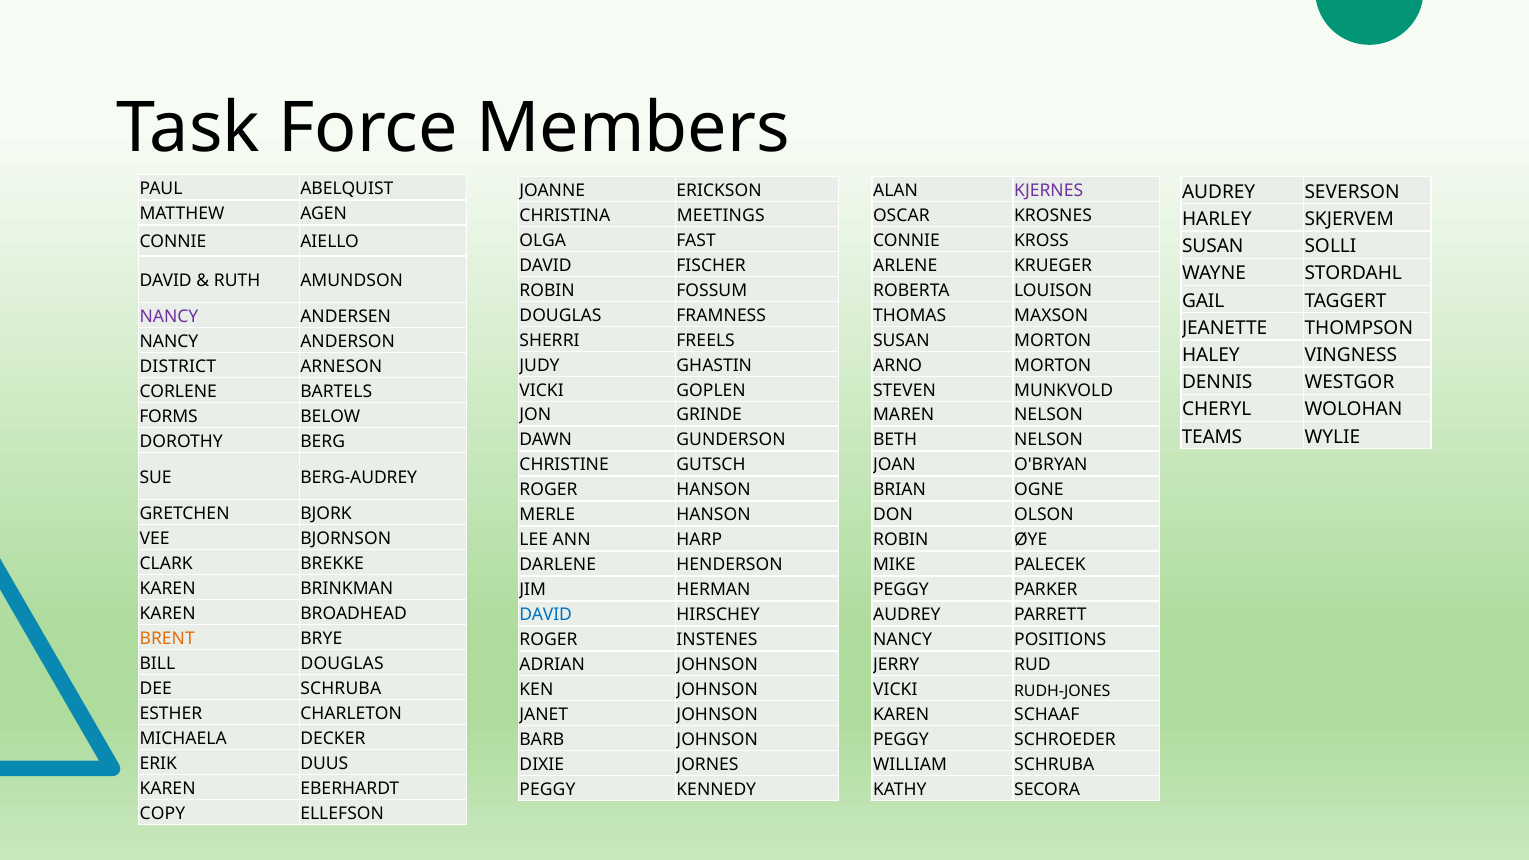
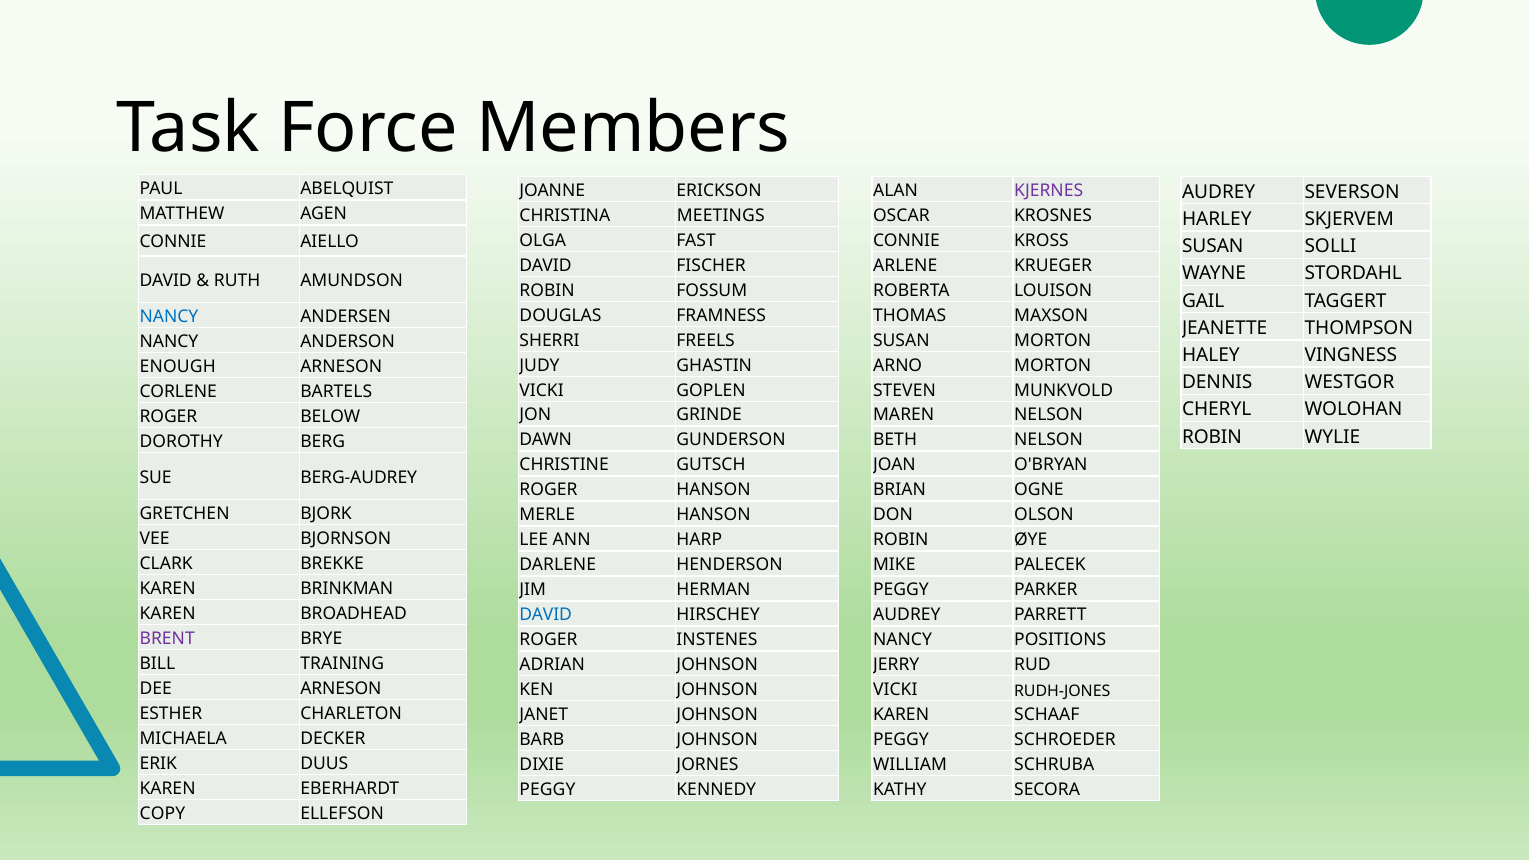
NANCY colour: purple -> blue (169, 317)
DISTRICT: DISTRICT -> ENOUGH (178, 367)
FORMS: FORMS -> ROGER (168, 417)
TEAMS: TEAMS -> ROBIN (1212, 437)
BRENT colour: orange -> purple (167, 638)
BILL DOUGLAS: DOUGLAS -> TRAINING (342, 663)
DEE SCHRUBA: SCHRUBA -> ARNESON (341, 688)
